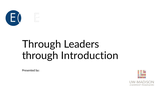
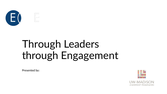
Introduction: Introduction -> Engagement (90, 56)
